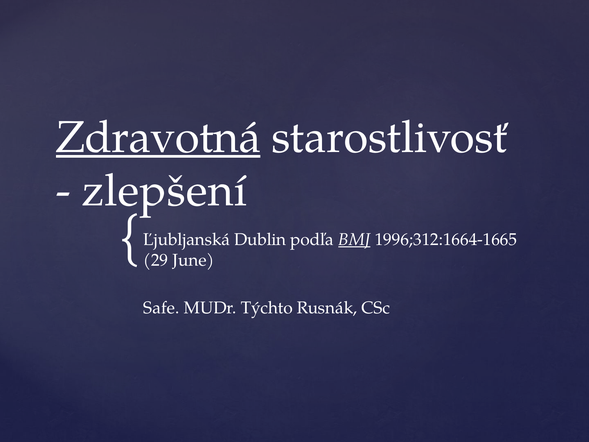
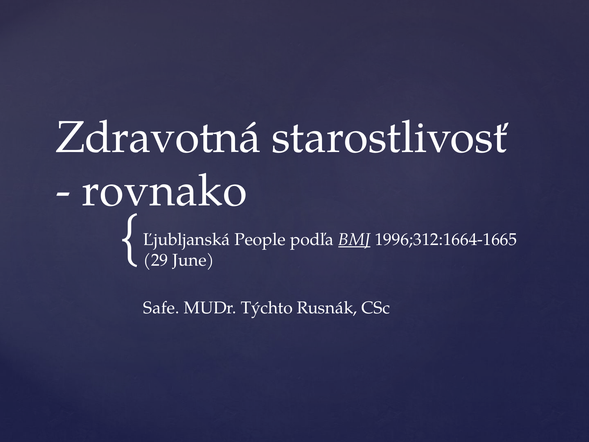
Zdravotná underline: present -> none (158, 137)
zlepšení: zlepšení -> rovnako (164, 191)
Dublin: Dublin -> People (260, 240)
